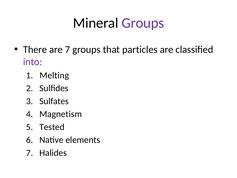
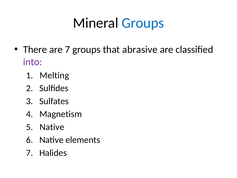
Groups colour: purple -> blue (143, 23)
particles: particles -> abrasive (140, 49)
Tested: Tested -> Native (52, 127)
